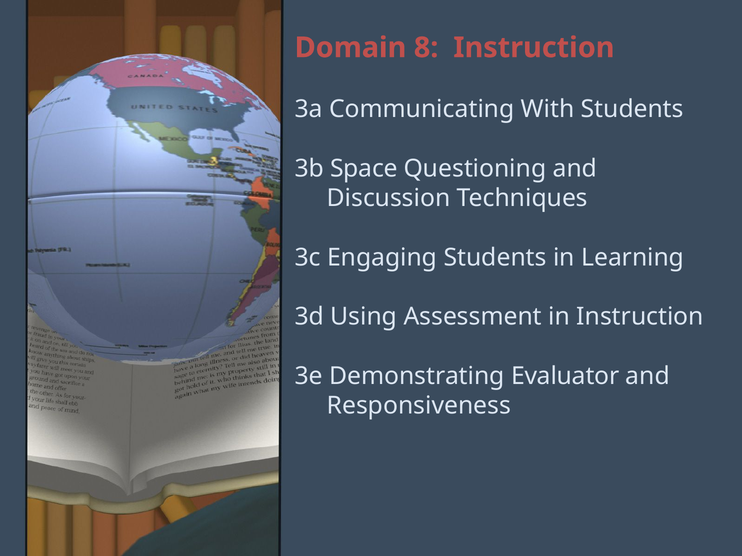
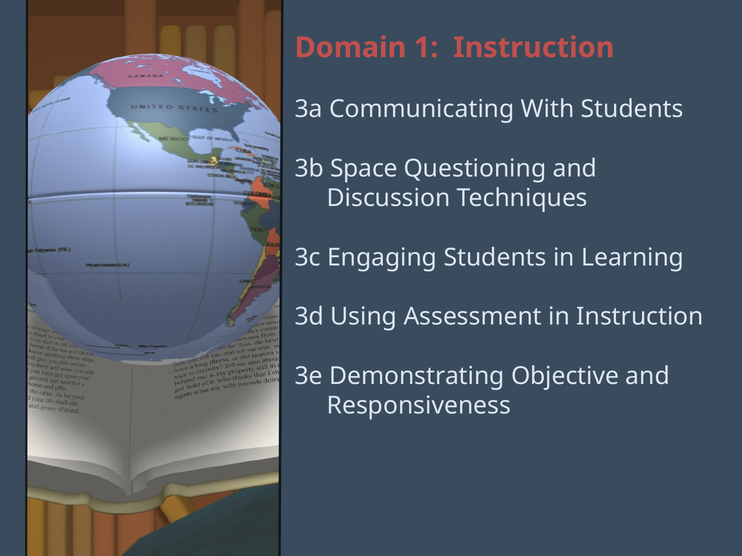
8: 8 -> 1 (426, 48)
Evaluator: Evaluator -> Objective (565, 376)
